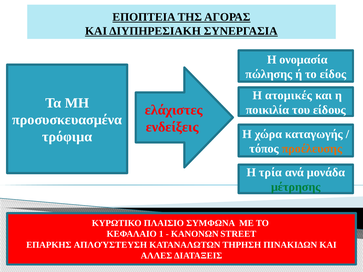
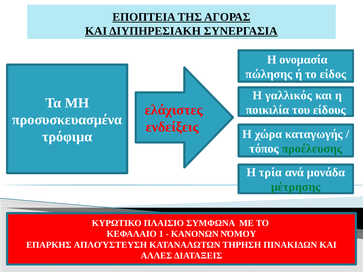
ατομικές: ατομικές -> γαλλικός (289, 95)
προέλευσης colour: orange -> green (312, 149)
STREET: STREET -> ΝΌΜΟΥ (238, 234)
